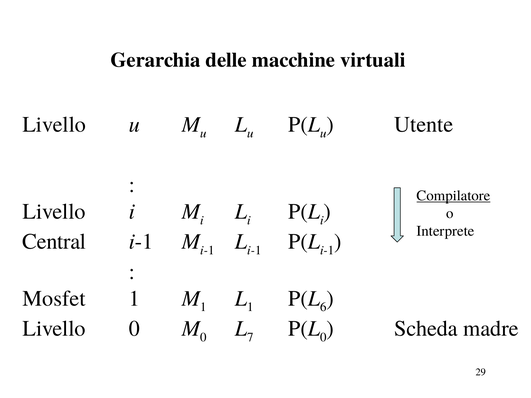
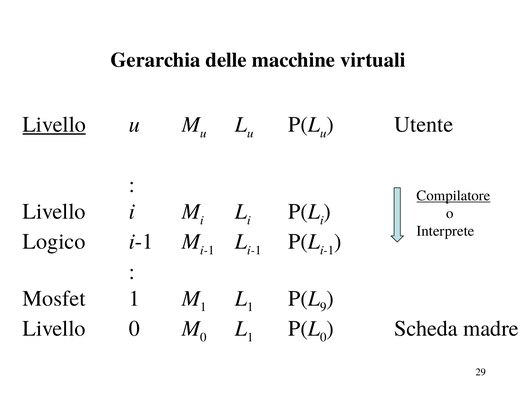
Livello underline: none -> present (54, 125)
Central: Central -> Logico (54, 242)
6: 6 -> 9 (323, 307)
7: 7 -> 1 (250, 337)
